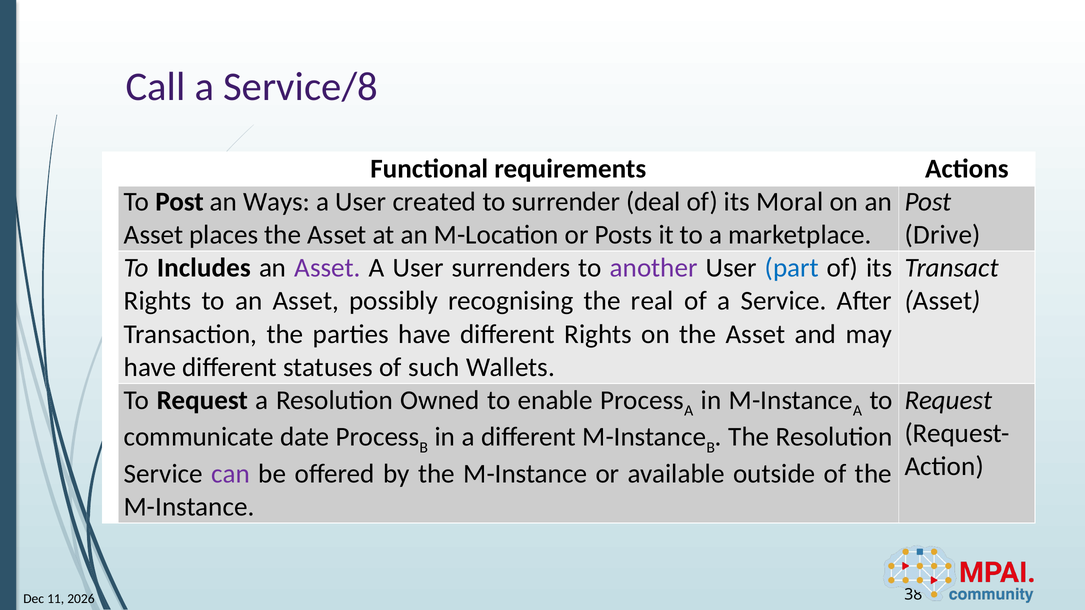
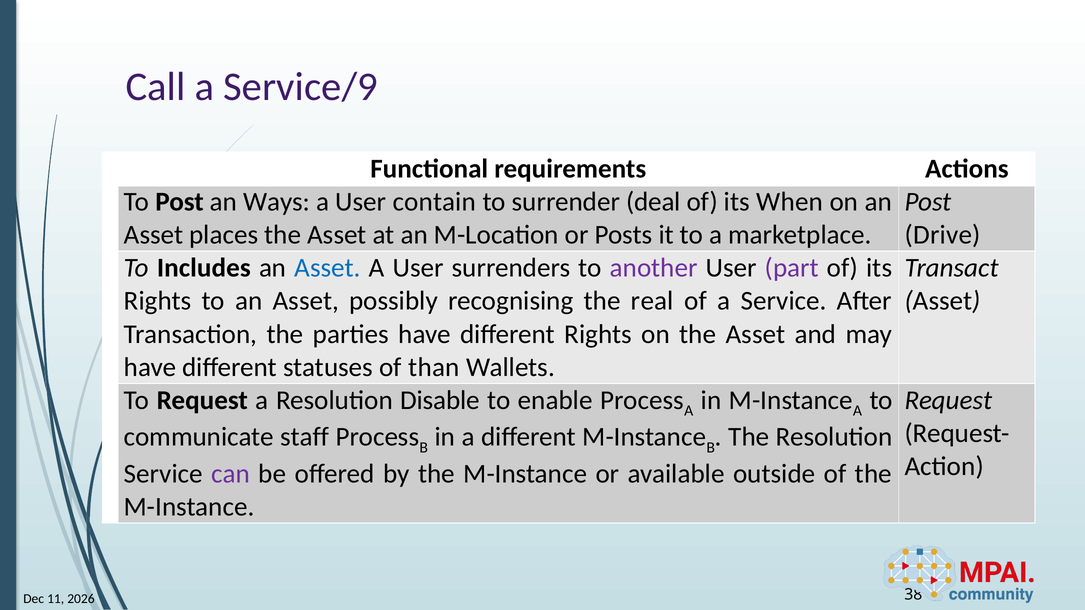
Service/8: Service/8 -> Service/9 (301, 87)
created: created -> contain (434, 202)
Moral: Moral -> When (790, 202)
Asset colour: purple -> blue (328, 268)
part colour: blue -> purple (792, 268)
such: such -> than (434, 367)
Owned: Owned -> Disable (440, 400)
date: date -> staff (305, 437)
